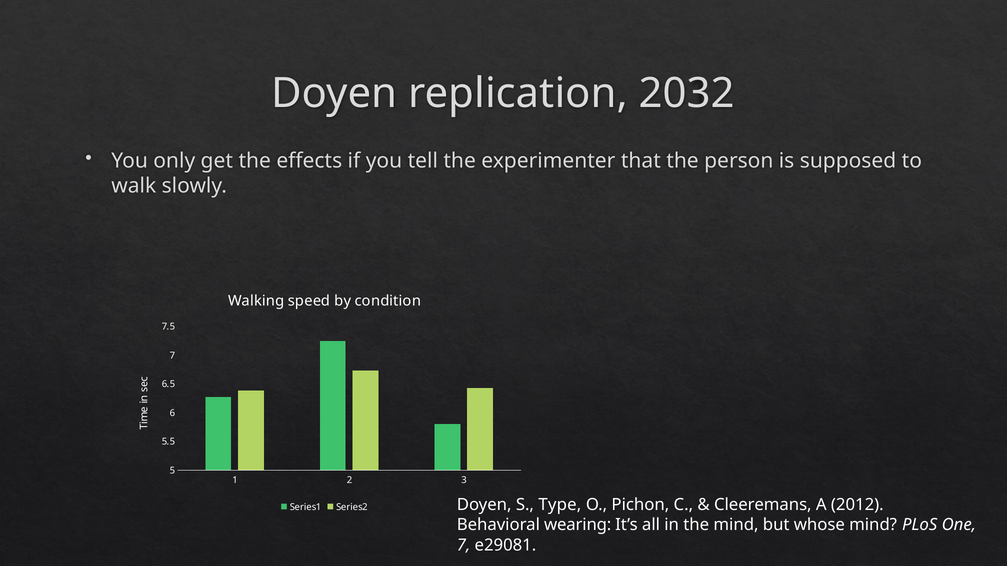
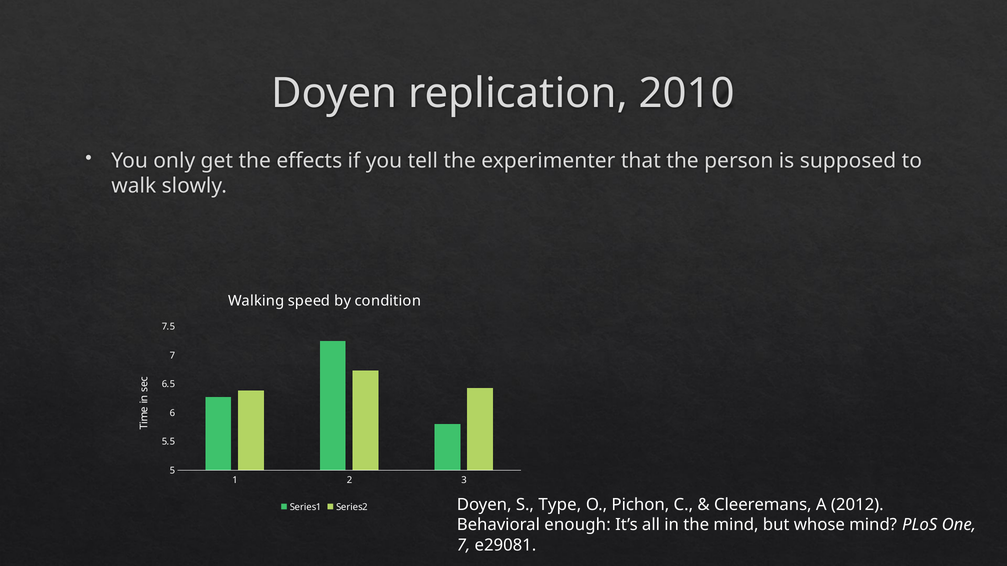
2032: 2032 -> 2010 (687, 93)
wearing: wearing -> enough (578, 525)
